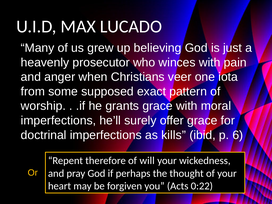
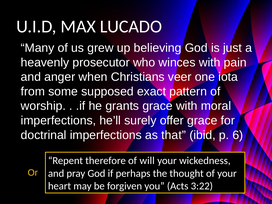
kills: kills -> that (174, 135)
0:22: 0:22 -> 3:22 (202, 186)
